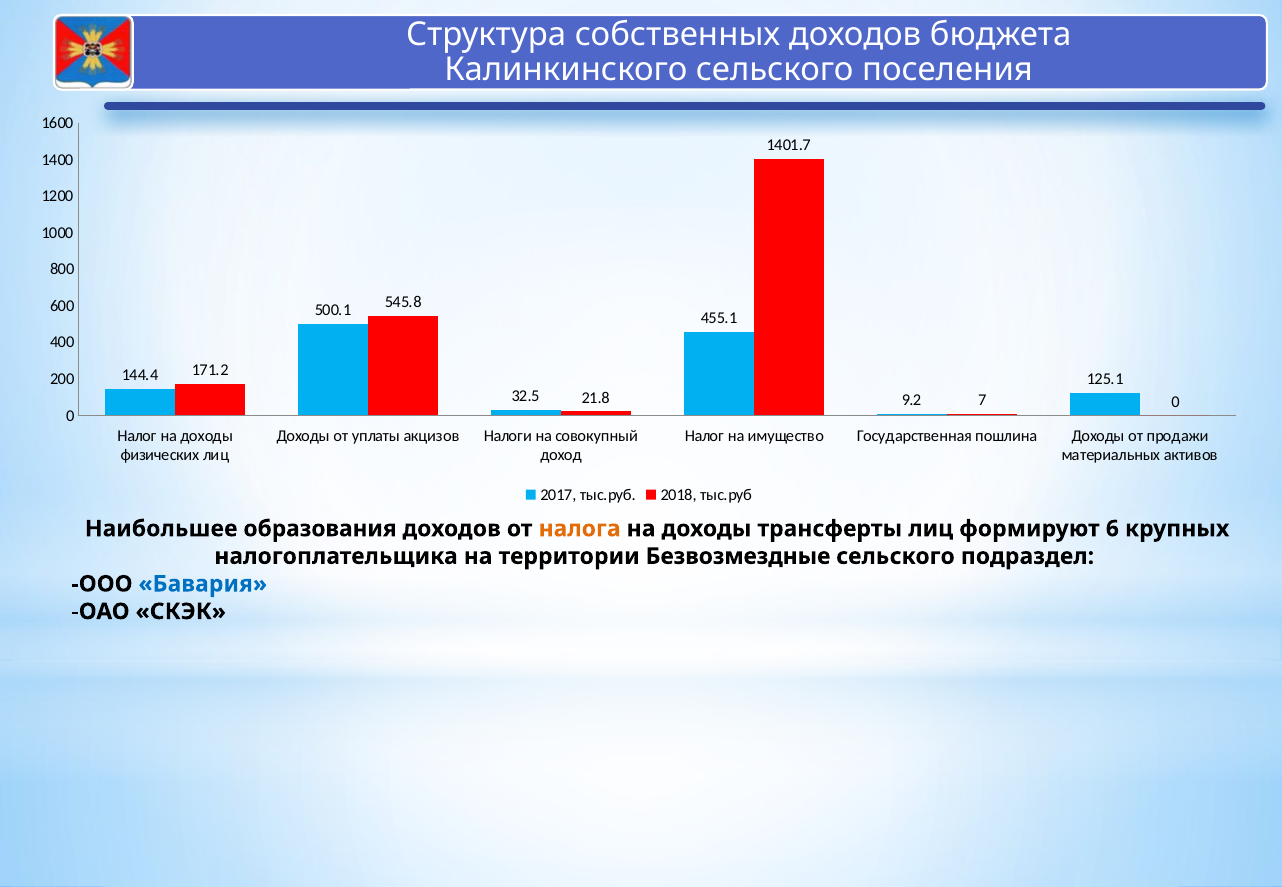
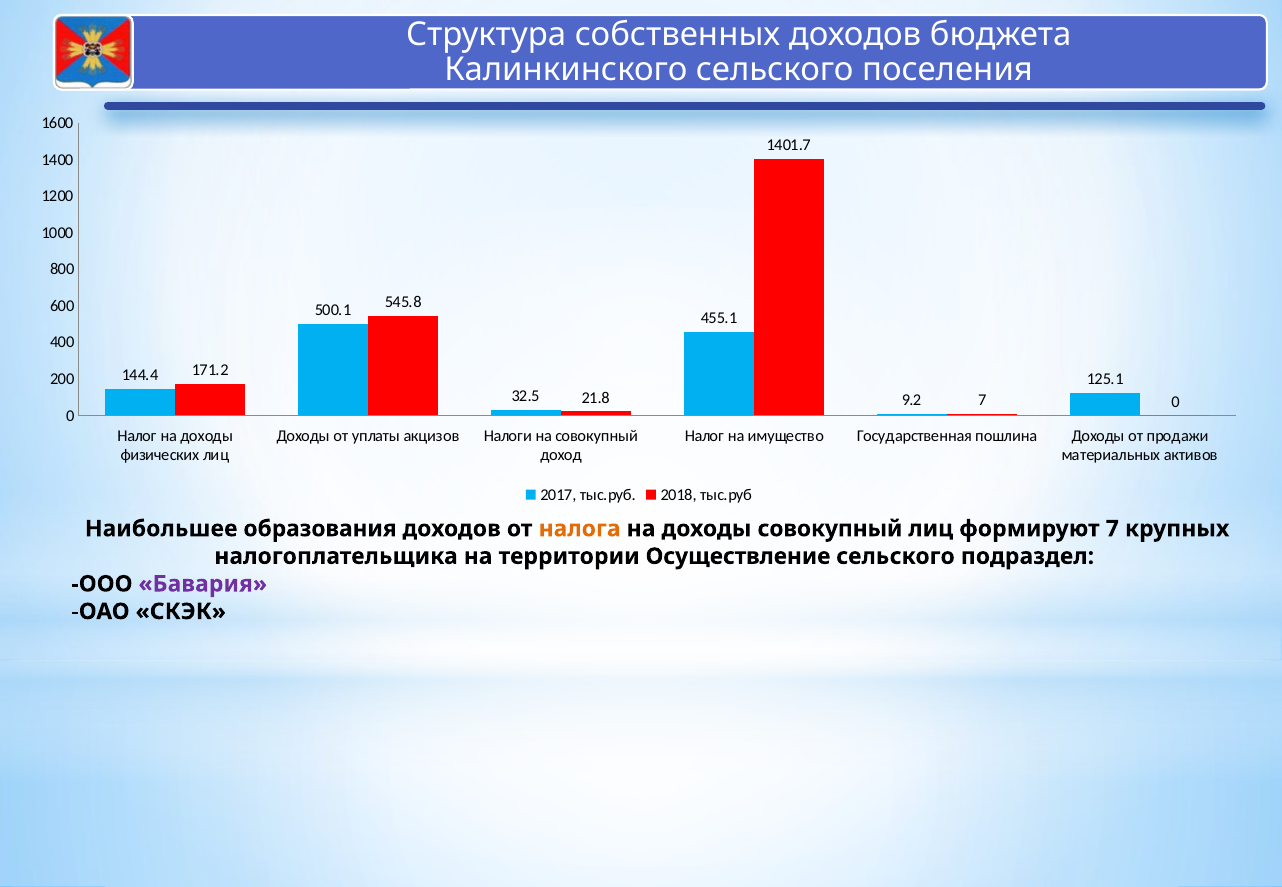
доходы трансферты: трансферты -> совокупный (830, 529)
формируют 6: 6 -> 7 (1112, 529)
Безвозмездные: Безвозмездные -> Осуществление (738, 557)
Бавария colour: blue -> purple (203, 584)
